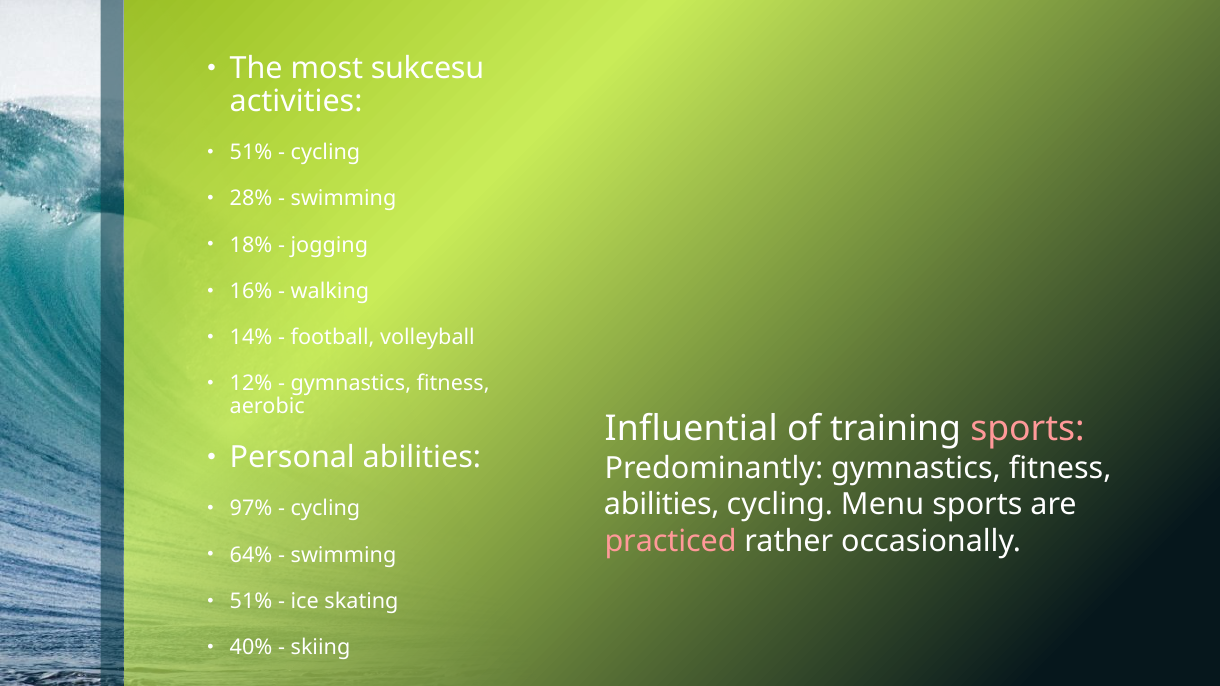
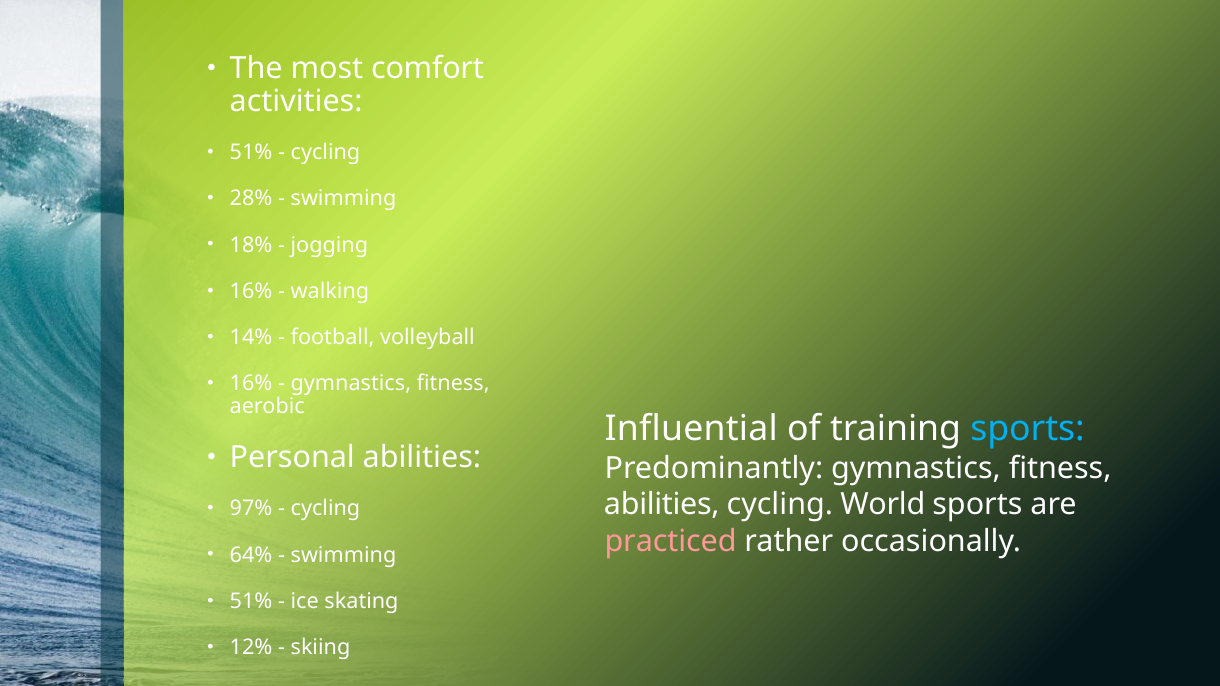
sukcesu: sukcesu -> comfort (427, 69)
12%: 12% -> 16% (251, 384)
sports colour: pink -> light blue (1027, 429)
Menu: Menu -> World (883, 505)
40%: 40% -> 12% (251, 648)
